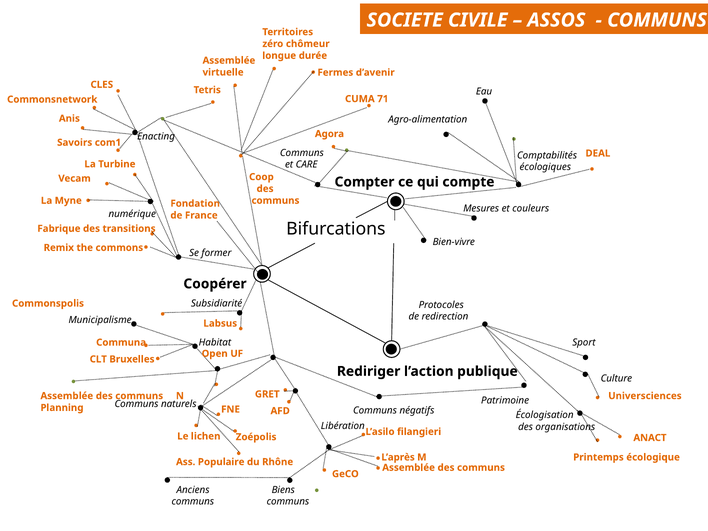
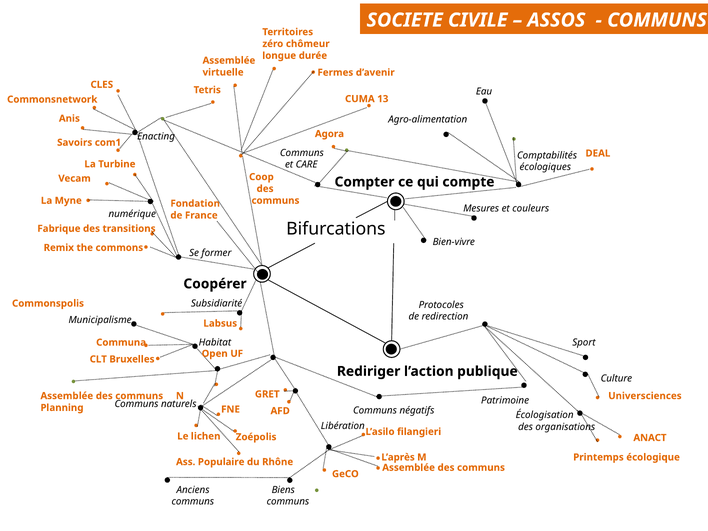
71: 71 -> 13 (383, 99)
